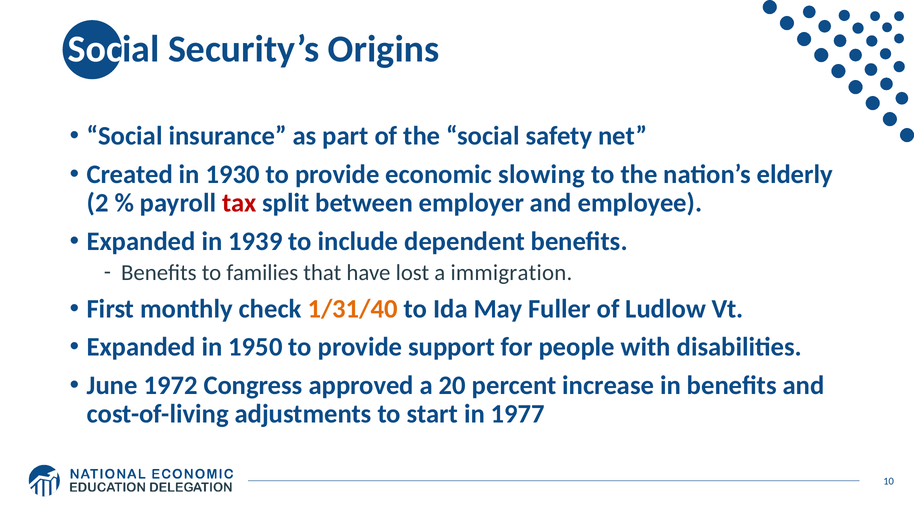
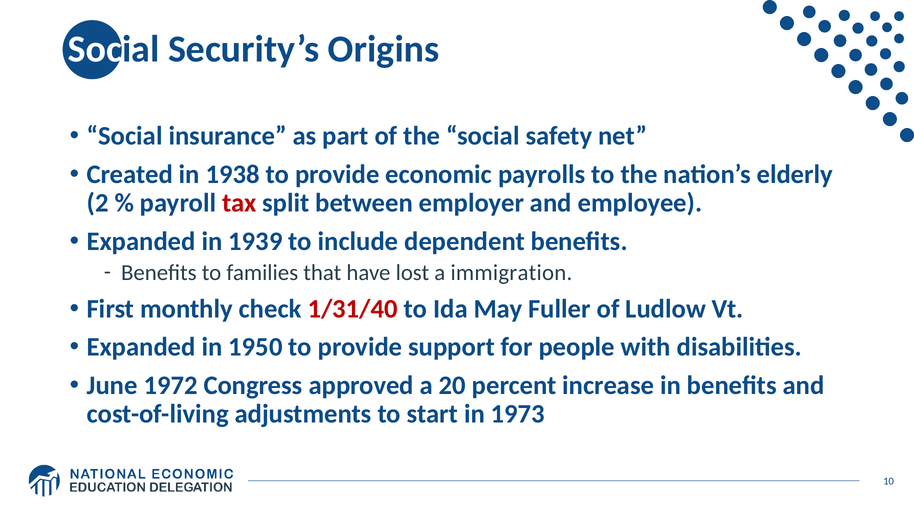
1930: 1930 -> 1938 (233, 174)
slowing: slowing -> payrolls (542, 174)
1/31/40 colour: orange -> red (353, 309)
1977: 1977 -> 1973 (518, 414)
